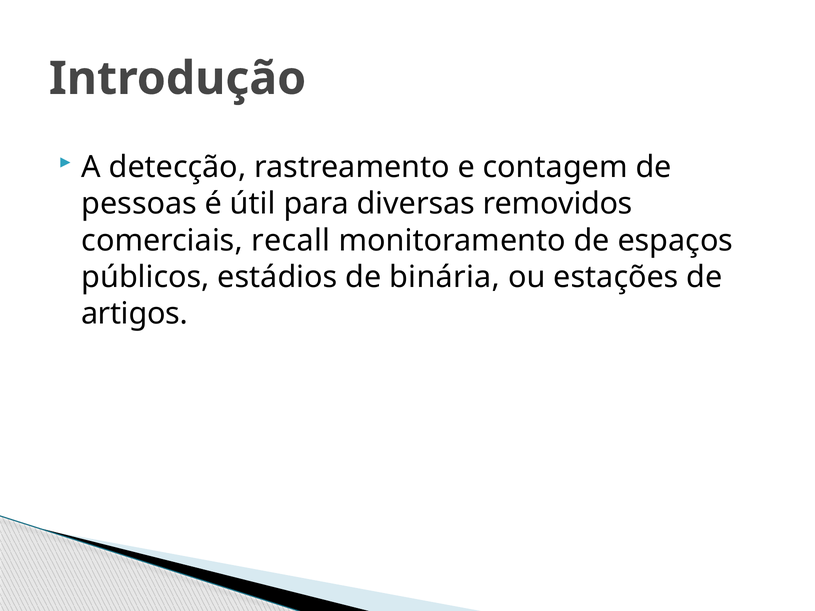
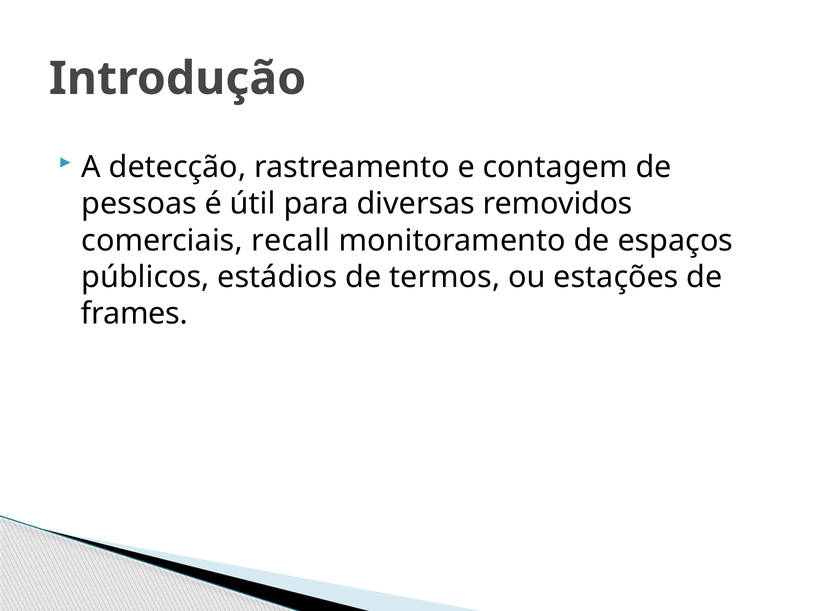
binária: binária -> termos (445, 277)
artigos: artigos -> frames (134, 314)
